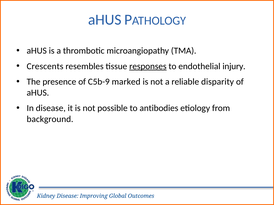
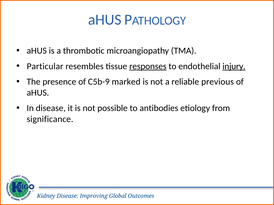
Crescents: Crescents -> Particular (45, 66)
injury underline: none -> present (234, 66)
disparity: disparity -> previous (218, 82)
background: background -> significance (50, 119)
